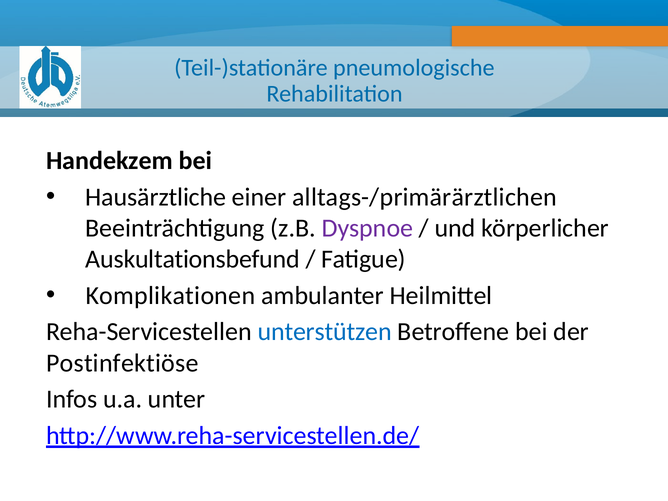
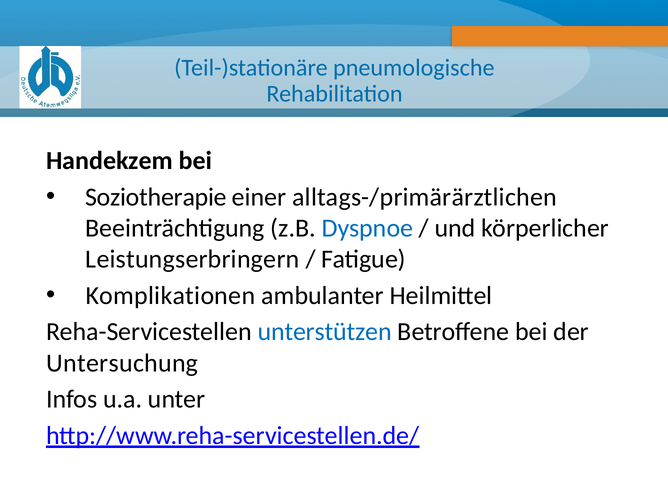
Hausärztliche: Hausärztliche -> Soziotherapie (156, 197)
Dyspnoe colour: purple -> blue (367, 228)
Auskultationsbefund: Auskultationsbefund -> Leistungserbringern (192, 259)
Postinfektiöse: Postinfektiöse -> Untersuchung (122, 363)
